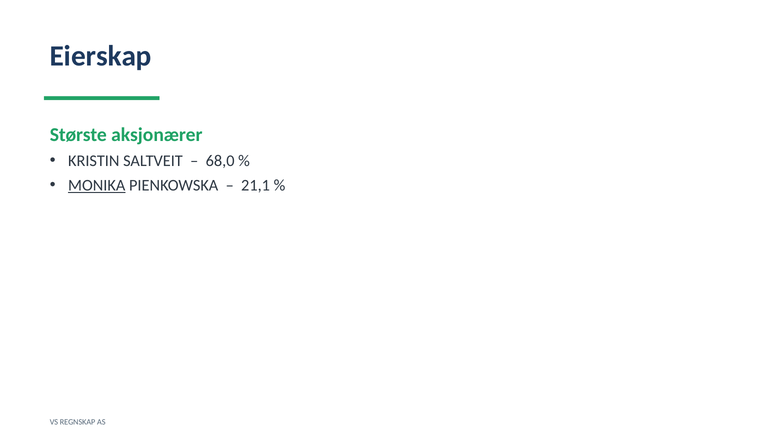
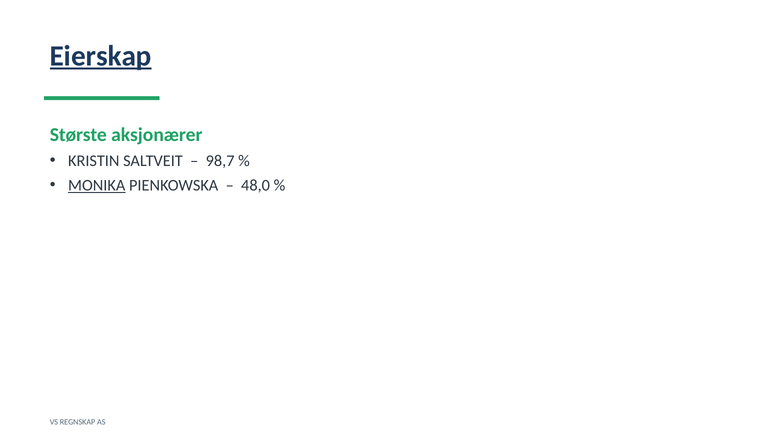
Eierskap underline: none -> present (101, 56)
68,0: 68,0 -> 98,7 (220, 161)
21,1: 21,1 -> 48,0 (256, 185)
